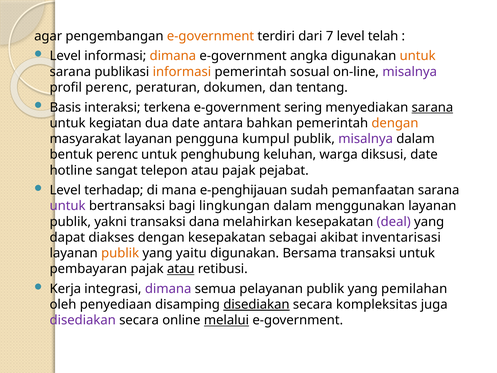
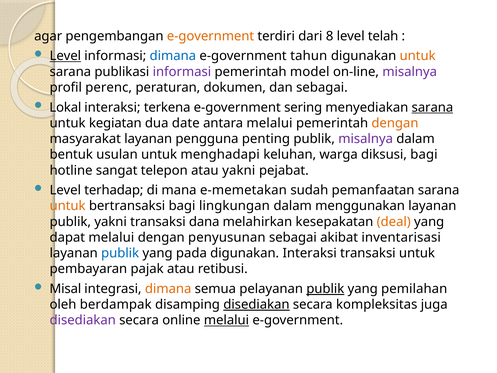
7: 7 -> 8 (330, 36)
Level underline: none -> present (65, 56)
dimana colour: orange -> blue (173, 56)
angka: angka -> tahun (309, 56)
informasi colour: orange -> purple (182, 72)
sosual: sosual -> model (310, 72)
dan tentang: tentang -> sebagai (322, 87)
Basis: Basis -> Lokal (65, 107)
antara bahkan: bahkan -> melalui (270, 123)
kumpul: kumpul -> penting (266, 139)
bentuk perenc: perenc -> usulan (117, 154)
penghubung: penghubung -> menghadapi (220, 154)
diksusi date: date -> bagi (424, 154)
atau pajak: pajak -> yakni (239, 170)
e-penghijauan: e-penghijauan -> e-memetakan (243, 190)
untuk colour: purple -> orange (68, 206)
deal colour: purple -> orange (394, 222)
dapat diakses: diakses -> melalui (111, 237)
dengan kesepakatan: kesepakatan -> penyusunan (227, 237)
publik colour: orange -> blue (120, 253)
yaitu: yaitu -> pada (191, 253)
digunakan Bersama: Bersama -> Interaksi (310, 253)
atau underline: present -> none (181, 269)
Kerja: Kerja -> Misal (65, 289)
dimana colour: purple -> orange (168, 289)
publik underline: none -> present (325, 289)
penyediaan: penyediaan -> berdampak (116, 304)
